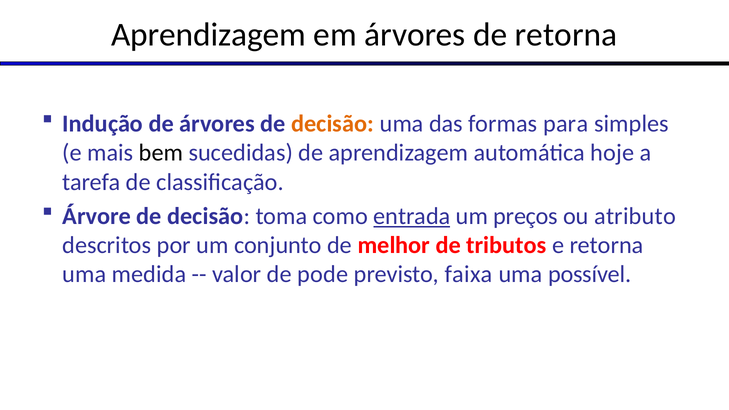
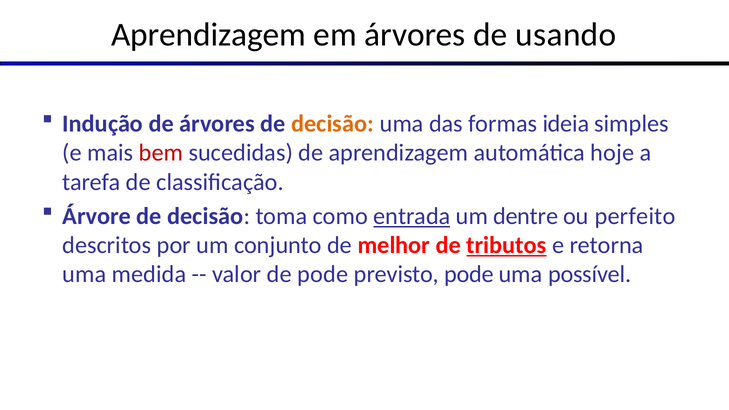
de retorna: retorna -> usando (566, 35)
para: para -> ideia (566, 124)
bem colour: black -> red (161, 153)
preços: preços -> dentre (526, 216)
atributo: atributo -> perfeito (635, 216)
tributos underline: none -> present (506, 245)
previsto faixa: faixa -> pode (469, 275)
